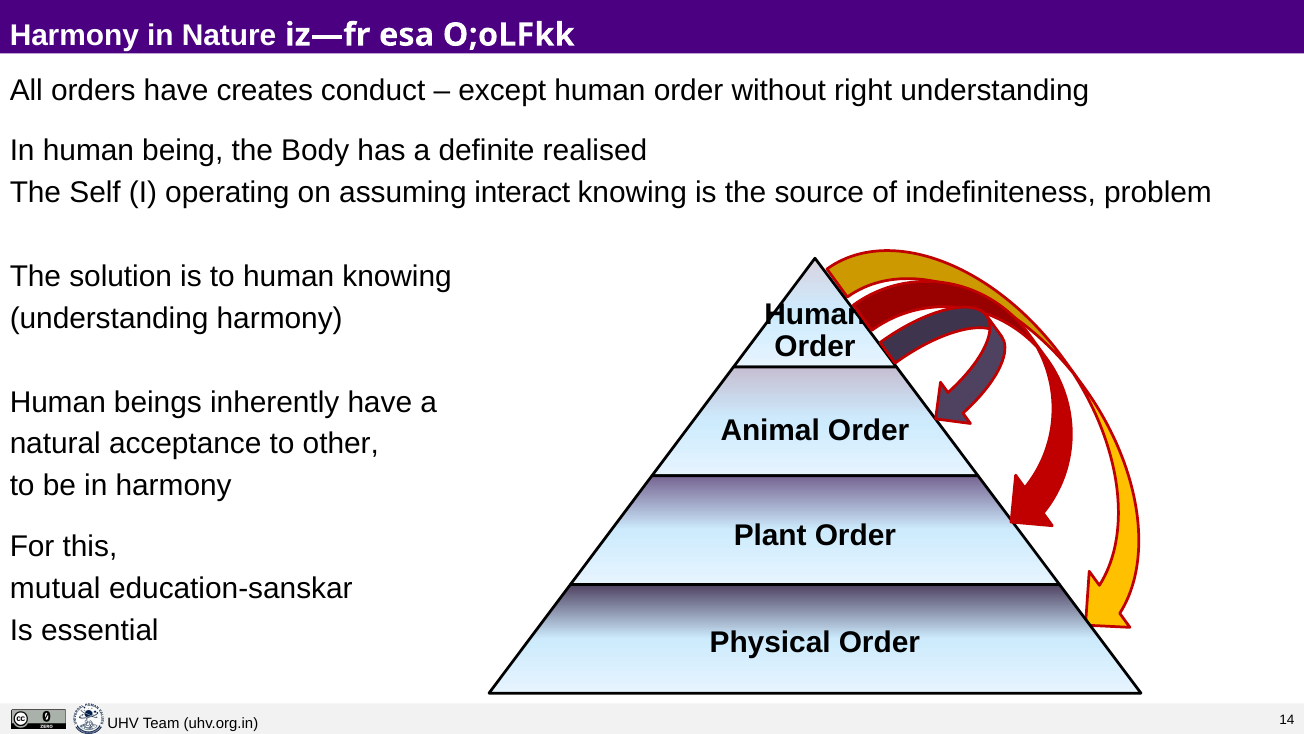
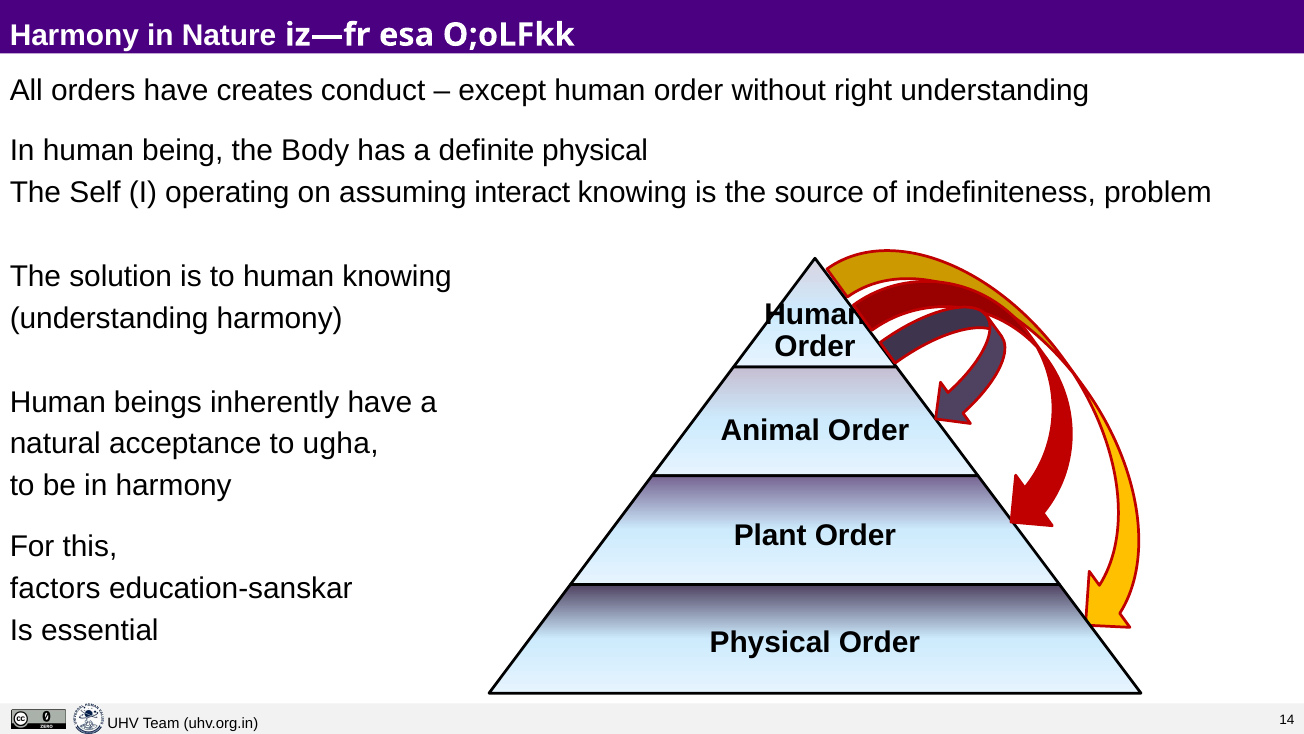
definite realised: realised -> physical (595, 151)
other: other -> ugha (341, 444)
mutual: mutual -> factors (55, 588)
